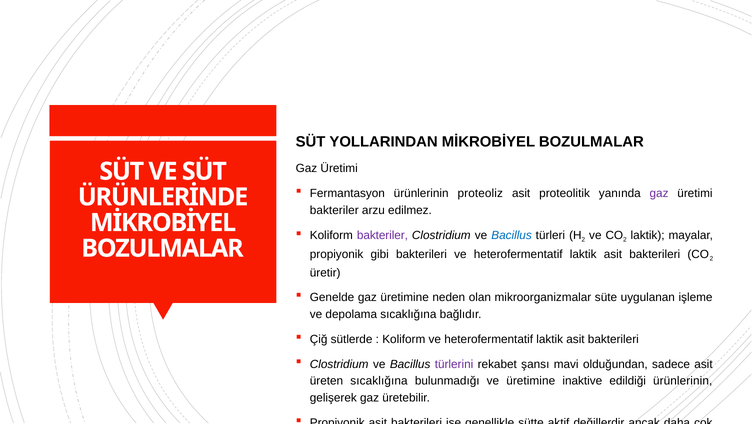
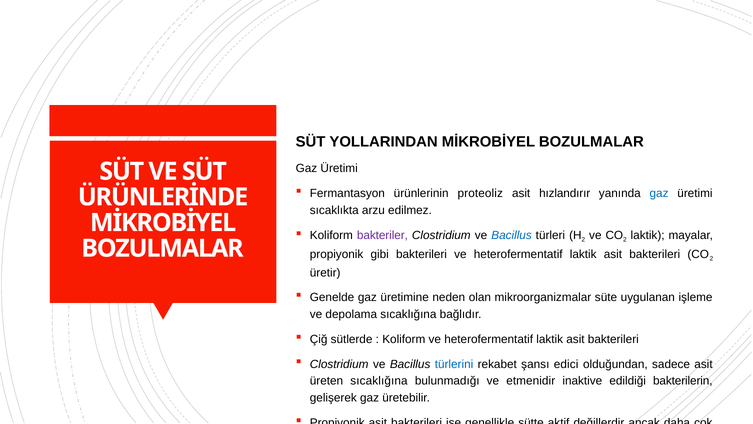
proteolitik: proteolitik -> hızlandırır (565, 193)
gaz colour: purple -> blue (659, 193)
bakteriler: bakteriler -> sıcaklıkta (334, 210)
türlerini colour: purple -> blue (454, 364)
mavi: mavi -> edici (566, 364)
ve üretimine: üretimine -> etmenidir (531, 381)
edildiği ürünlerinin: ürünlerinin -> bakterilerin (683, 381)
